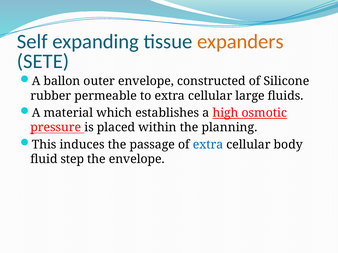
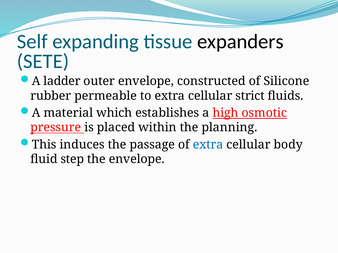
expanders colour: orange -> black (240, 42)
ballon: ballon -> ladder (62, 81)
large: large -> strict (250, 96)
